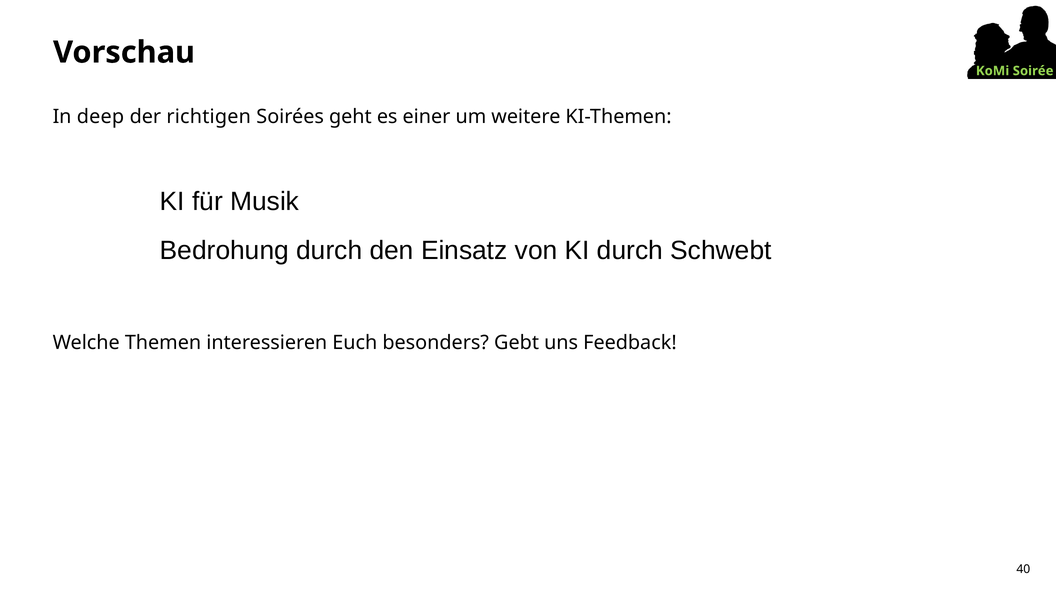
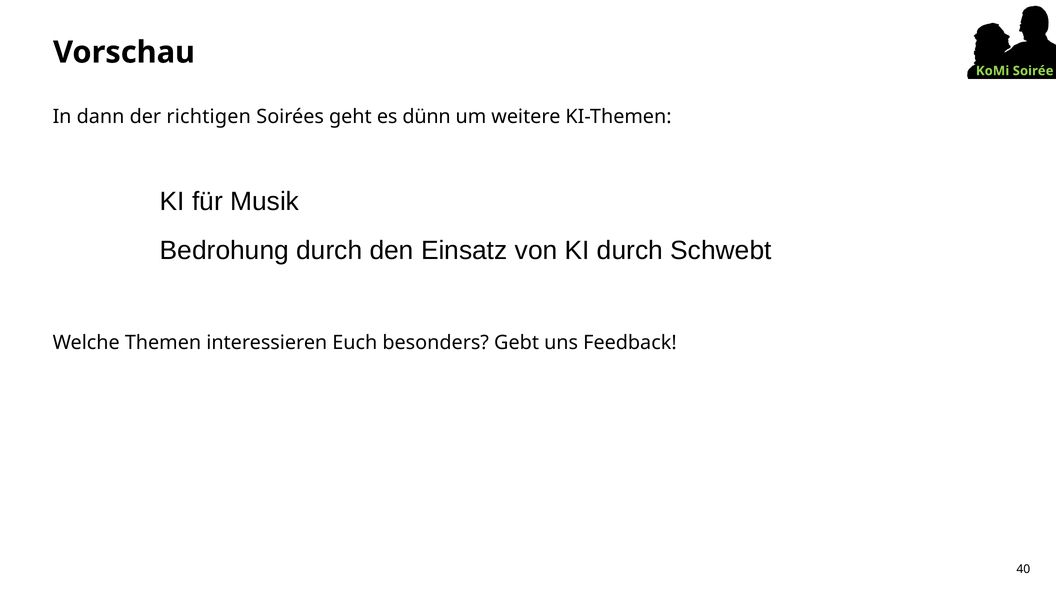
deep: deep -> dann (101, 117)
einer: einer -> dünn (427, 117)
